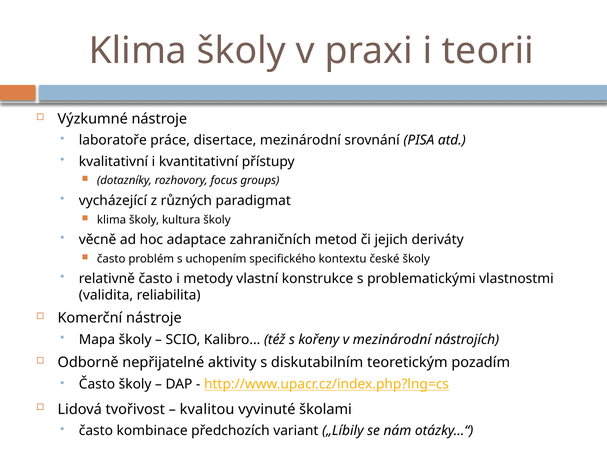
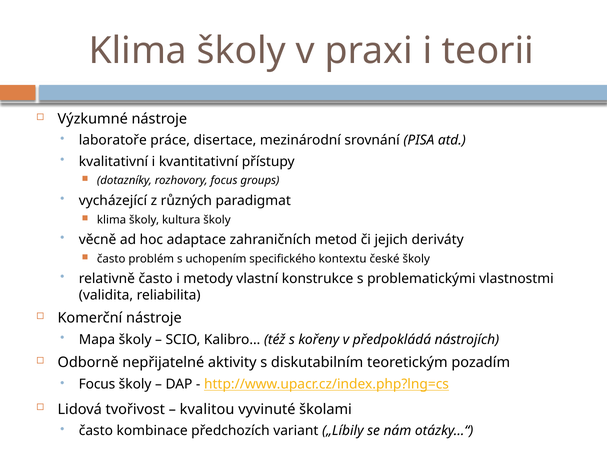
v mezinárodní: mezinárodní -> předpokládá (392, 340)
Často: Často -> Focus (97, 384)
